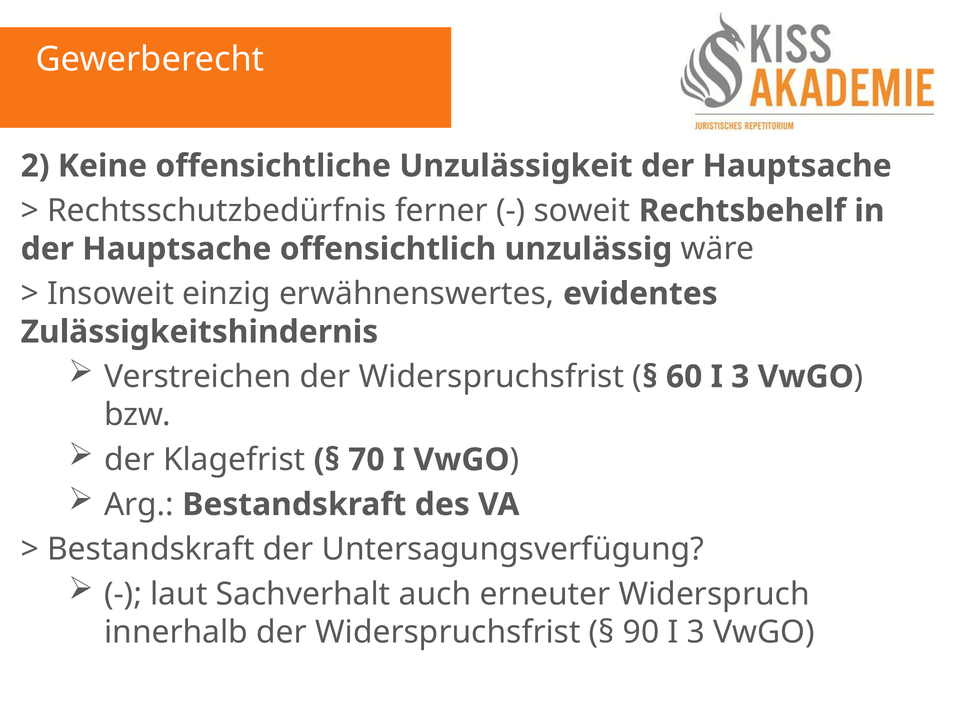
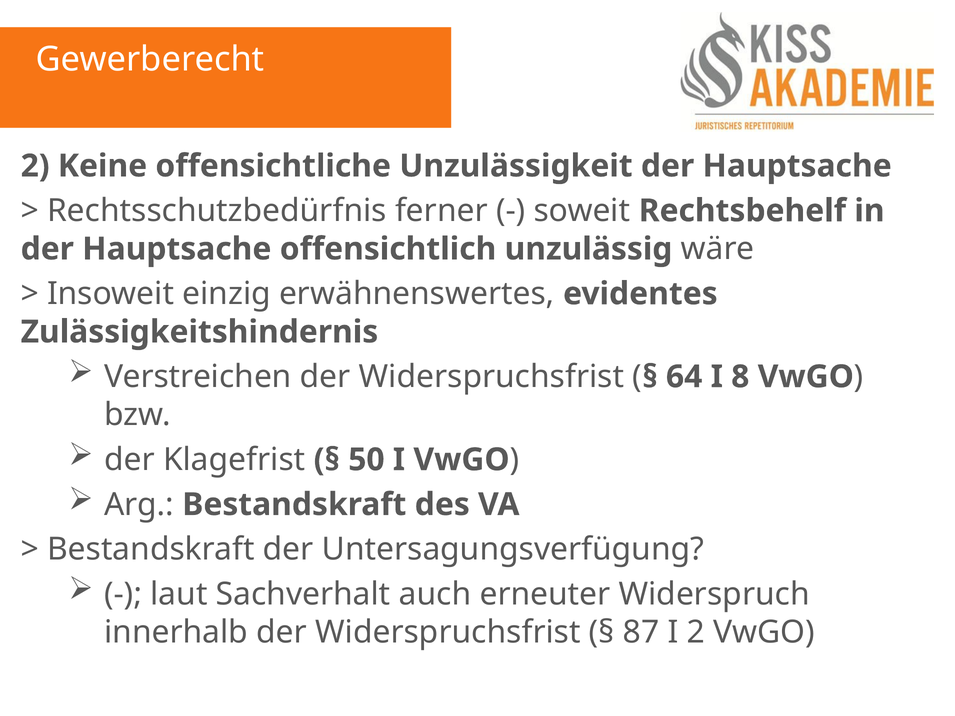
60: 60 -> 64 (684, 377)
3: 3 -> 8 (740, 377)
70: 70 -> 50 (366, 460)
90: 90 -> 87 (641, 633)
3: 3 -> 2 (696, 633)
